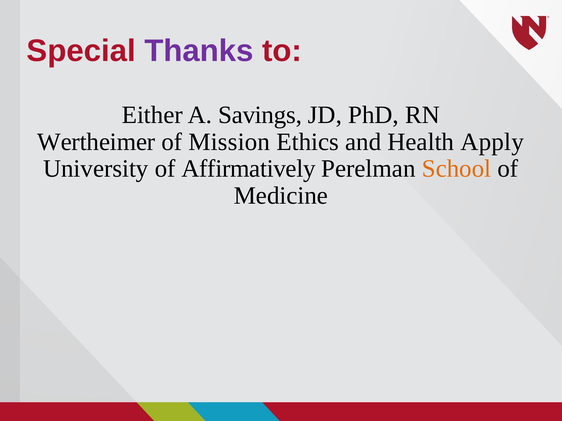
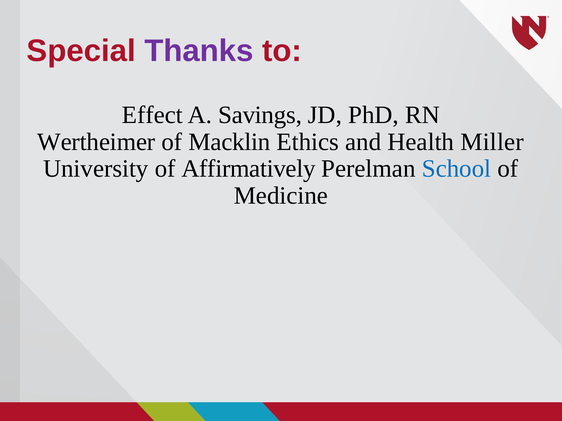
Either: Either -> Effect (152, 115)
Mission: Mission -> Macklin (229, 142)
Apply: Apply -> Miller (492, 142)
School colour: orange -> blue (456, 169)
